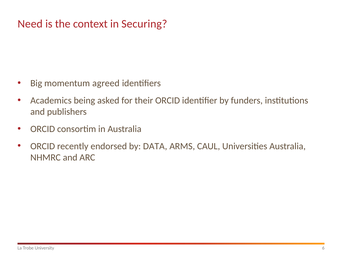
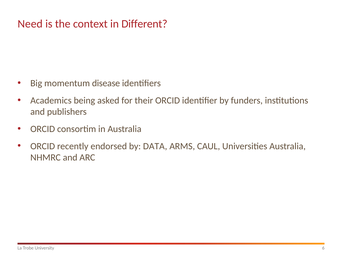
Securing: Securing -> Different (144, 24)
agreed: agreed -> disease (106, 83)
